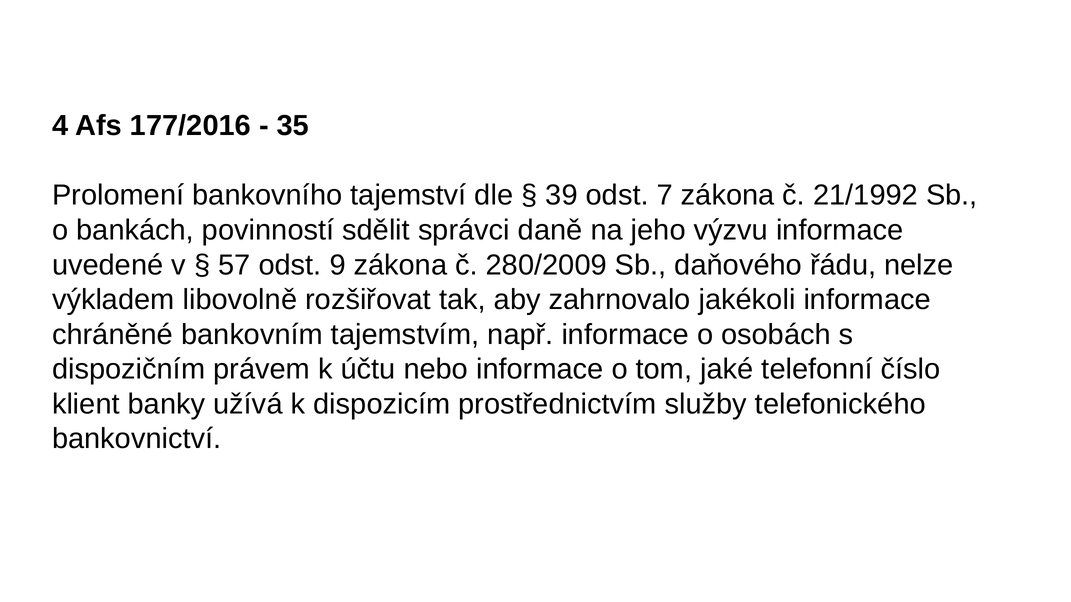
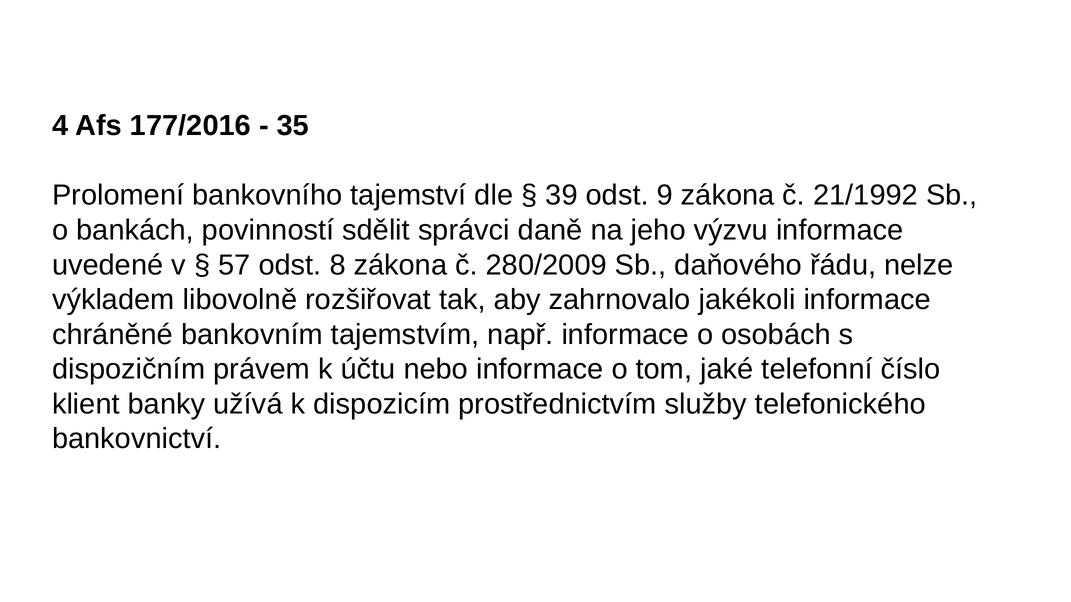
7: 7 -> 9 (665, 196)
9: 9 -> 8 (338, 265)
